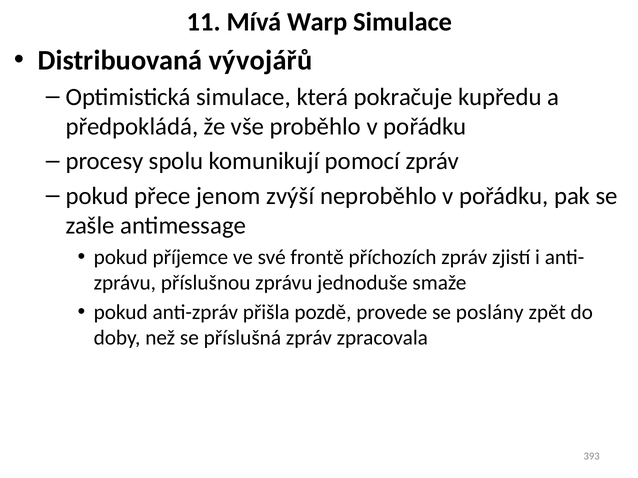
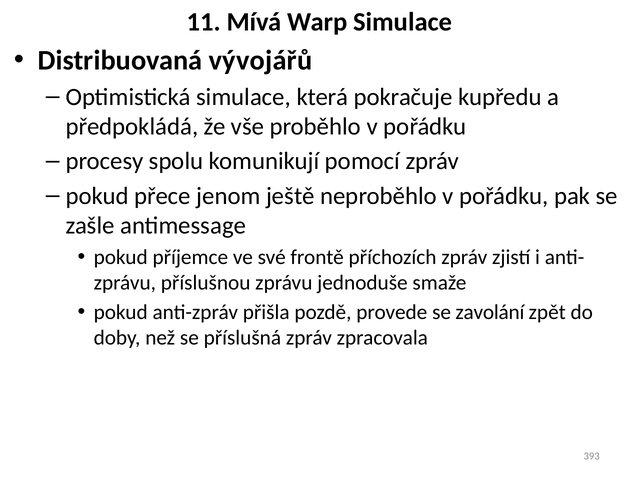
zvýší: zvýší -> ještě (290, 196)
poslány: poslány -> zavolání (490, 313)
